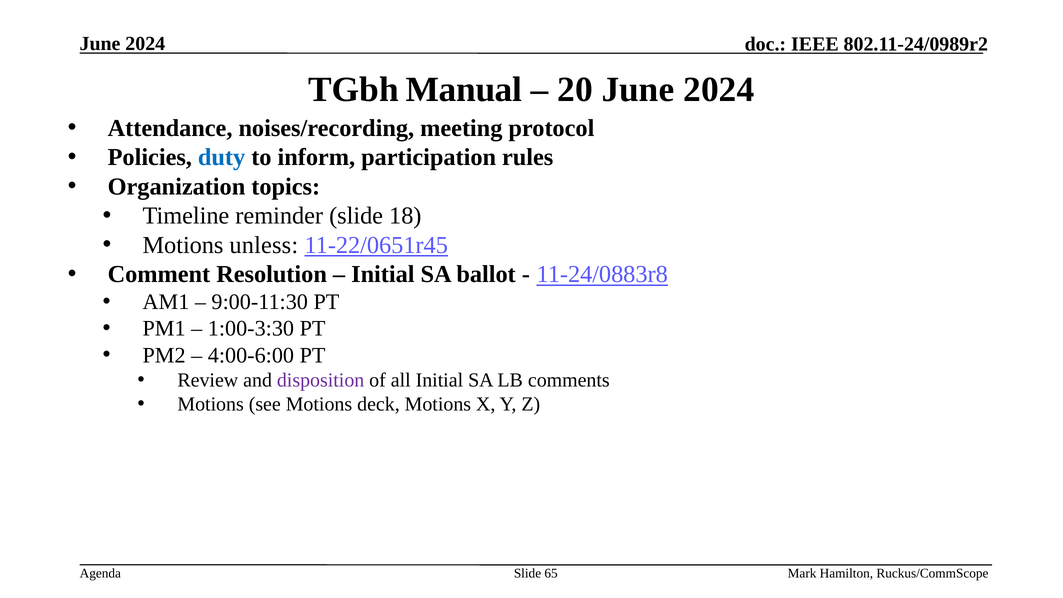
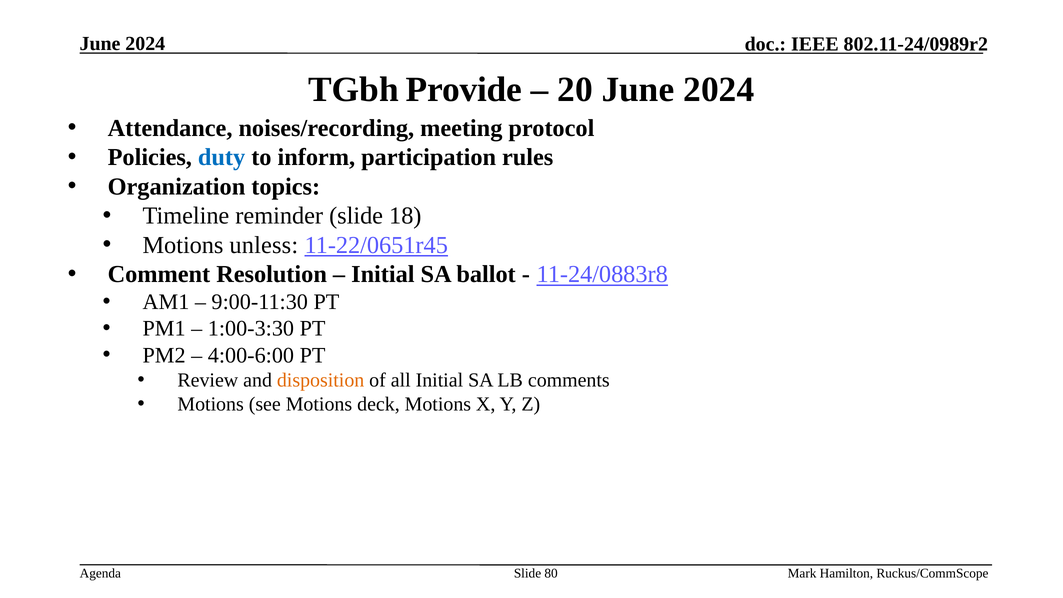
Manual: Manual -> Provide (464, 90)
disposition colour: purple -> orange (321, 380)
65: 65 -> 80 (551, 573)
